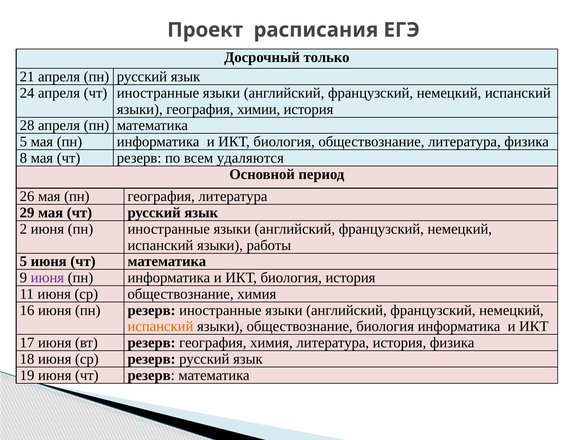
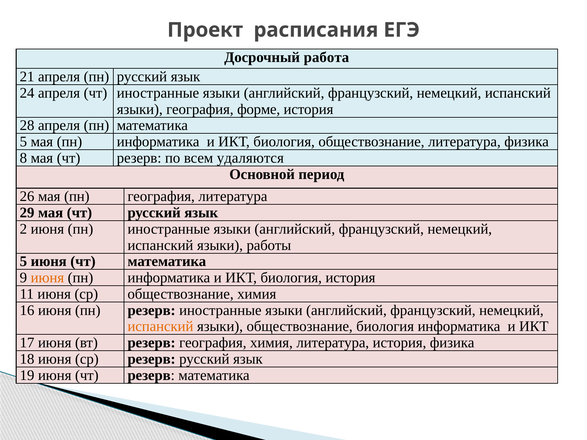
только: только -> работа (326, 57)
химии: химии -> форме (259, 109)
июня colour: purple -> orange (47, 278)
